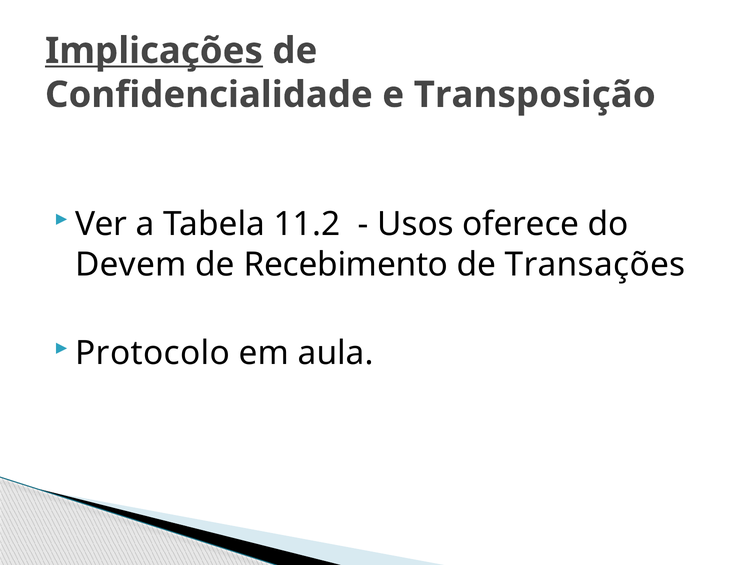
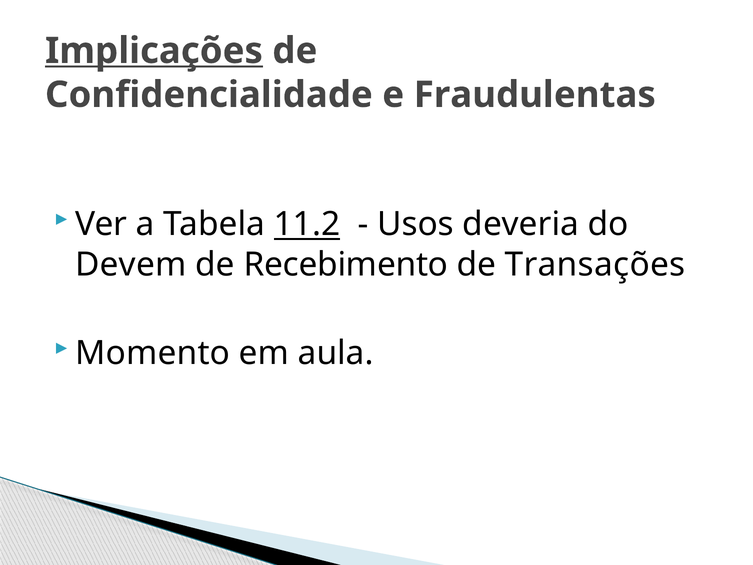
Transposição: Transposição -> Fraudulentas (535, 95)
11.2 underline: none -> present (307, 224)
oferece: oferece -> deveria (521, 224)
Protocolo: Protocolo -> Momento (153, 353)
